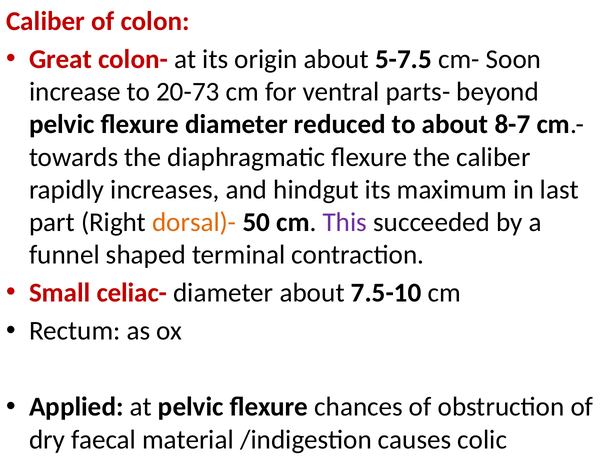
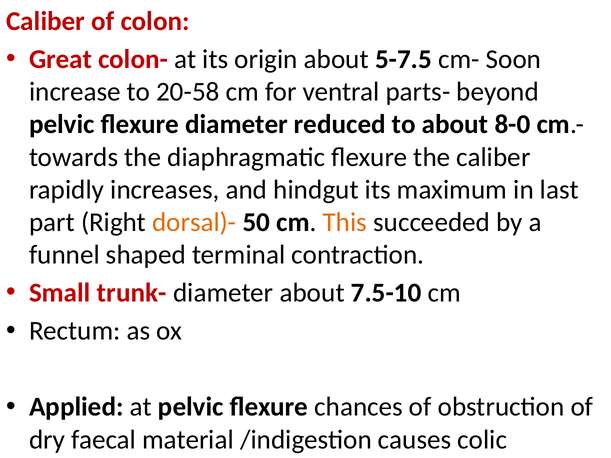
20-73: 20-73 -> 20-58 (188, 92)
8-7: 8-7 -> 8-0 (512, 125)
This colour: purple -> orange (345, 222)
celiac-: celiac- -> trunk- (132, 293)
